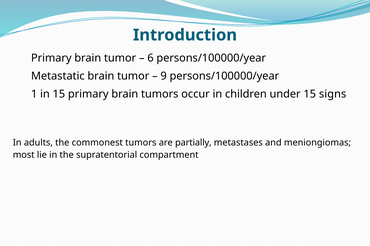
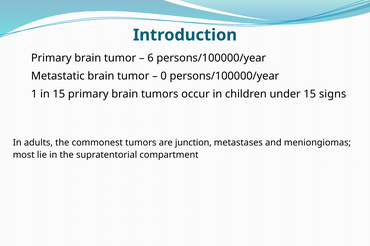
9: 9 -> 0 (164, 76)
partially: partially -> junction (193, 143)
